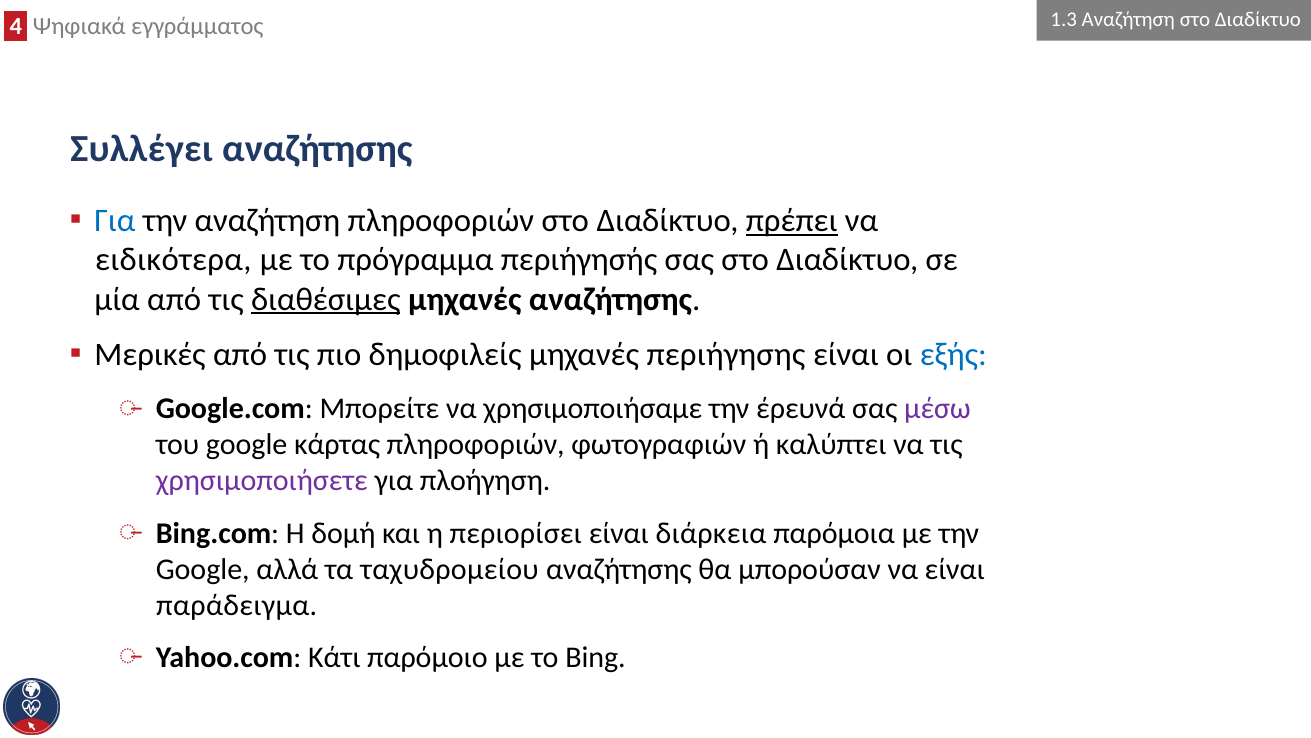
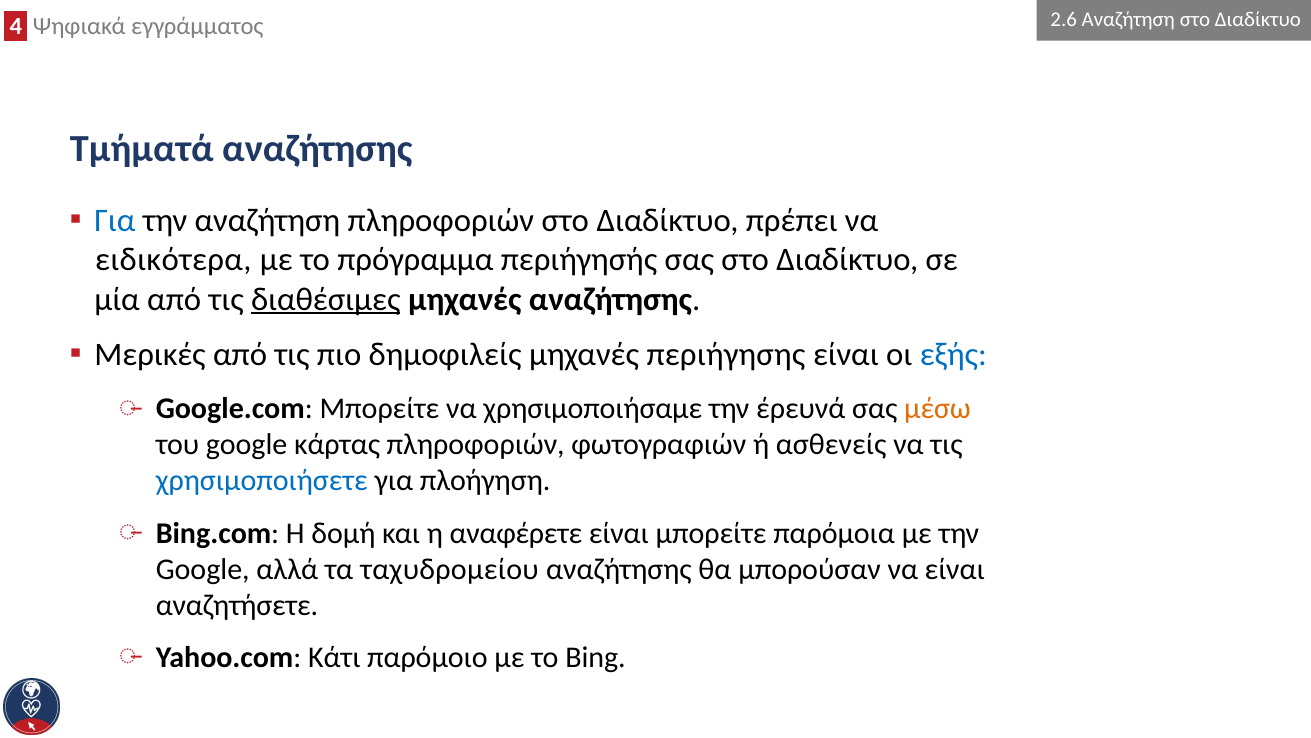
1.3: 1.3 -> 2.6 (1064, 19)
Συλλέγει: Συλλέγει -> Τμήματά (142, 148)
πρέπει underline: present -> none (792, 220)
μέσω colour: purple -> orange (938, 409)
καλύπτει: καλύπτει -> ασθενείς (831, 445)
χρησιμοποιήσετε colour: purple -> blue (262, 481)
περιορίσει: περιορίσει -> αναφέρετε (516, 533)
είναι διάρκεια: διάρκεια -> μπορείτε (711, 533)
παράδειγμα: παράδειγμα -> αναζητήσετε (237, 605)
